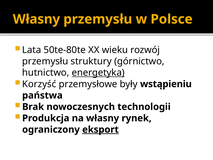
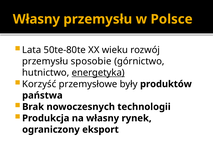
struktury: struktury -> sposobie (91, 61)
wstąpieniu: wstąpieniu -> produktów (166, 84)
eksport underline: present -> none (100, 129)
